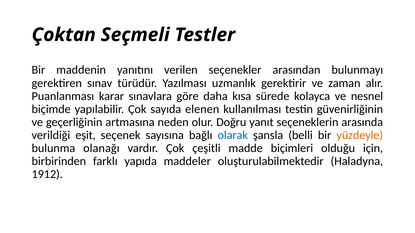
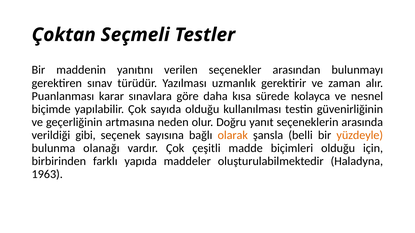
sayıda elenen: elenen -> olduğu (202, 109)
eşit: eşit -> gibi (86, 135)
olarak colour: blue -> orange (233, 135)
1912: 1912 -> 1963 (47, 175)
